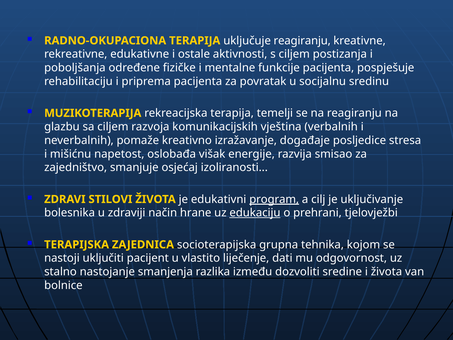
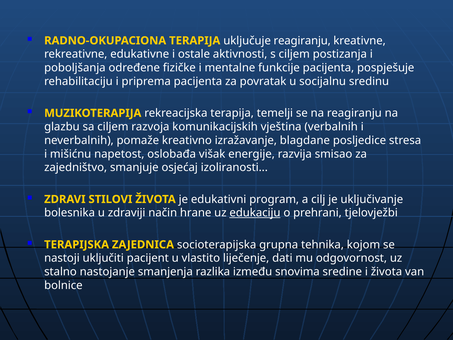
događaje: događaje -> blagdane (305, 140)
program underline: present -> none (274, 199)
dozvoliti: dozvoliti -> snovima (297, 272)
